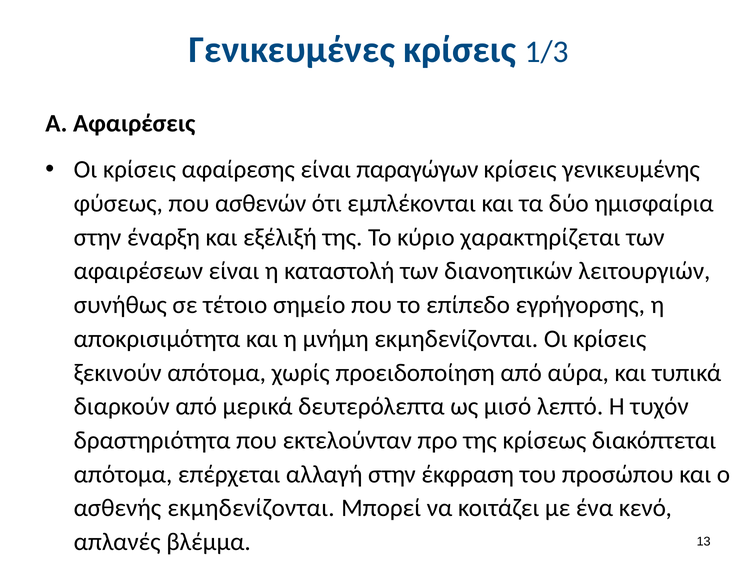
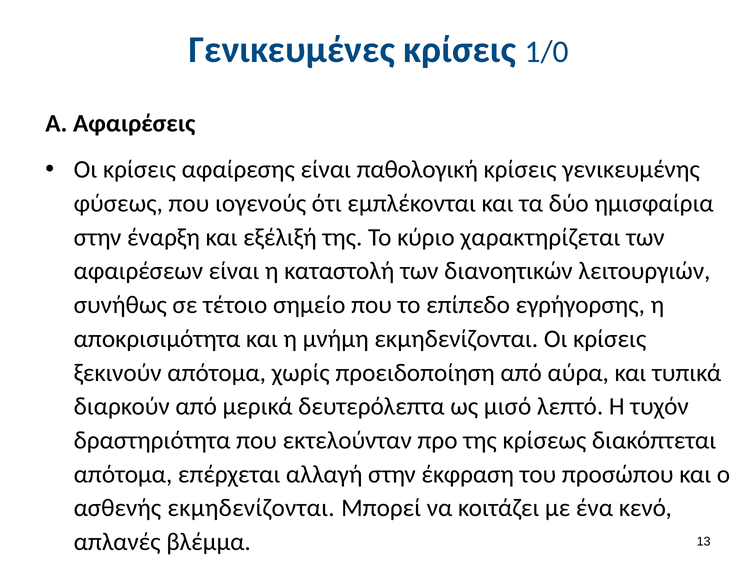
1/3: 1/3 -> 1/0 (547, 52)
παραγώγων: παραγώγων -> παθολογική (417, 170)
ασθενών: ασθενών -> ιογενούς (261, 203)
